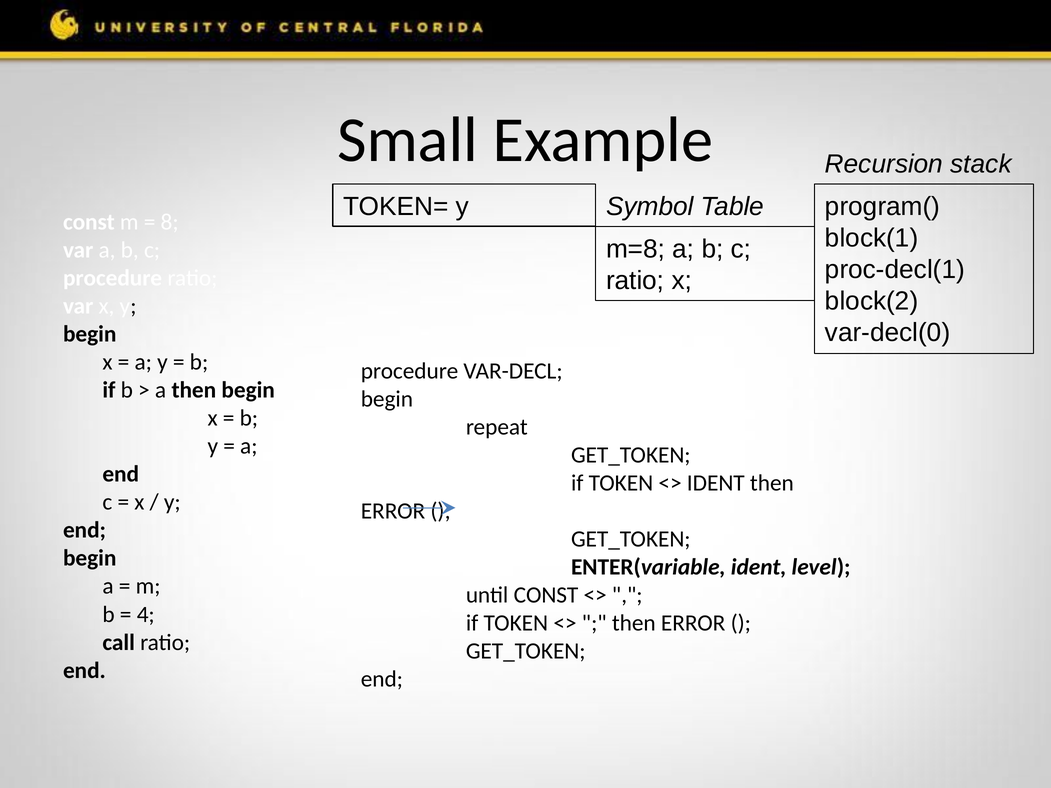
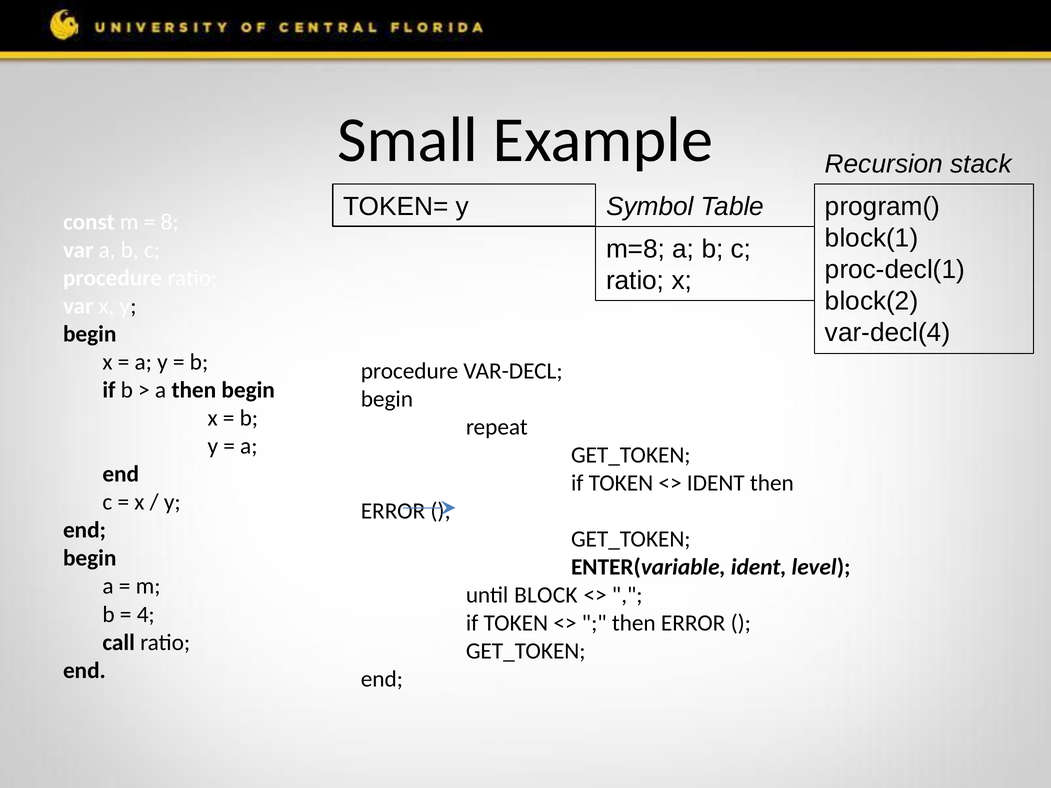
var-decl(0: var-decl(0 -> var-decl(4 (888, 333)
until CONST: CONST -> BLOCK (546, 595)
